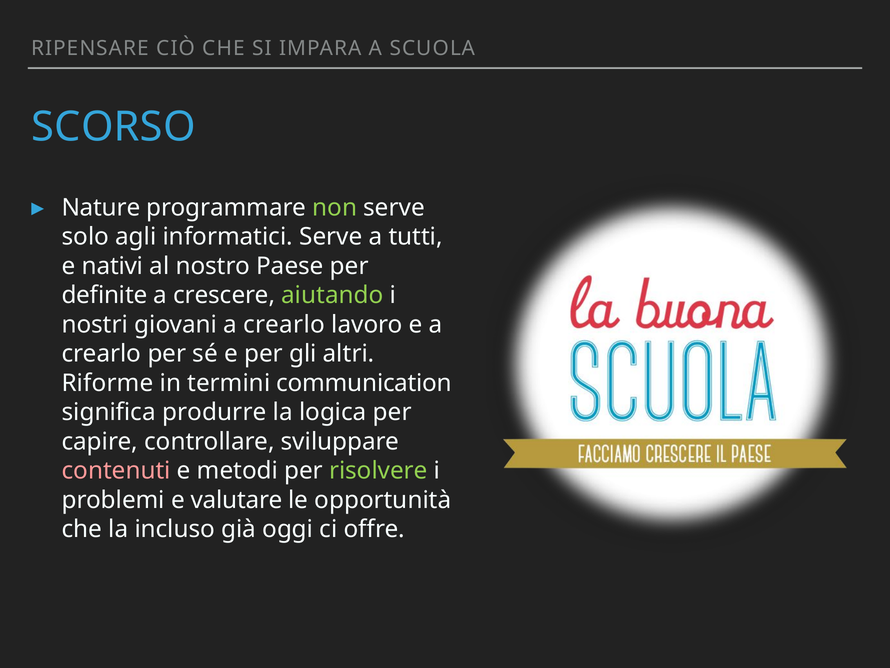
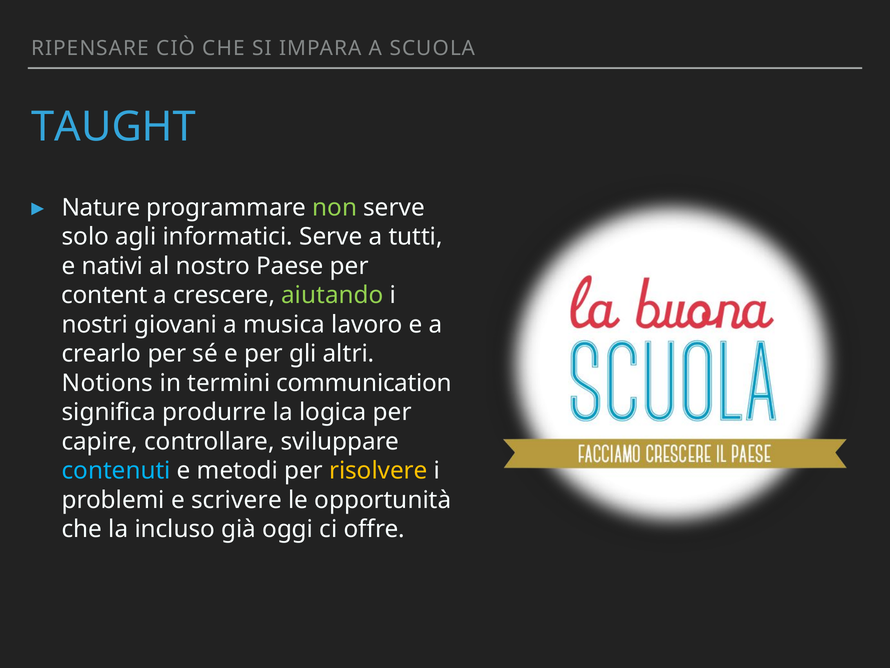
SCORSO: SCORSO -> TAUGHT (114, 127)
definite: definite -> content (105, 295)
giovani a crearlo: crearlo -> musica (284, 324)
Riforme: Riforme -> Notions (108, 383)
contenuti colour: pink -> light blue (116, 470)
risolvere colour: light green -> yellow (378, 470)
valutare: valutare -> scrivere (236, 500)
